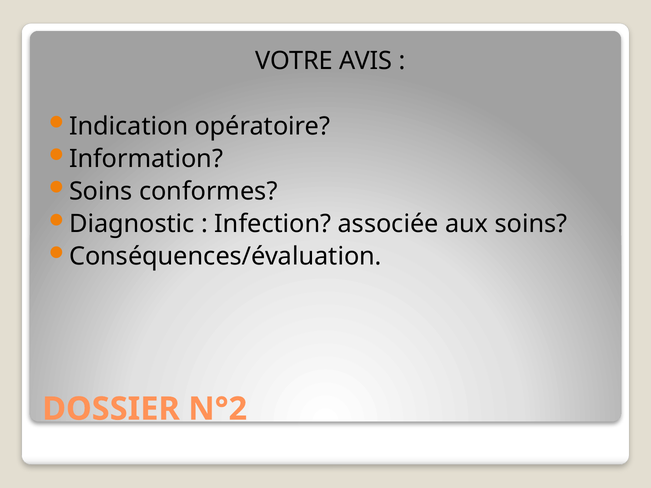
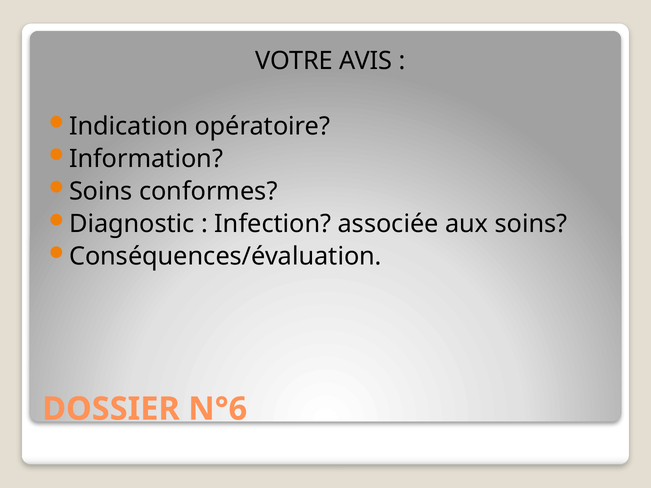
N°2: N°2 -> N°6 (218, 409)
